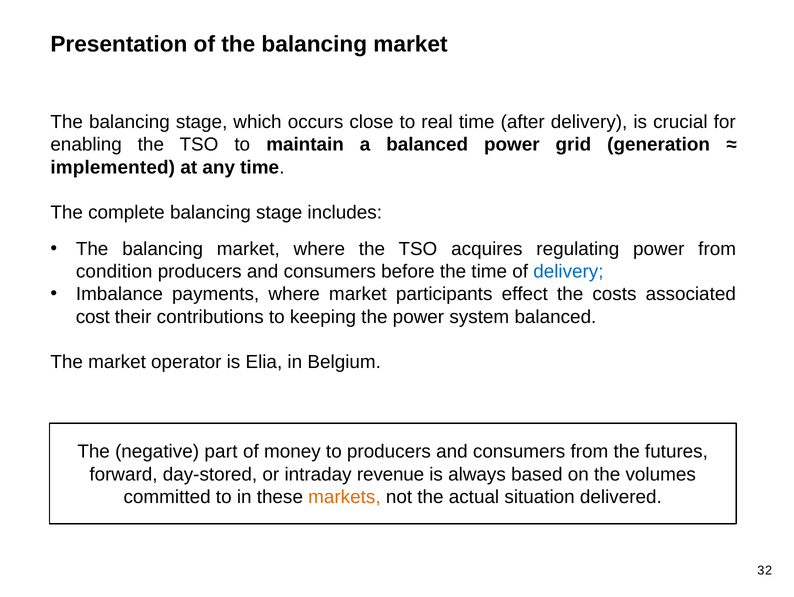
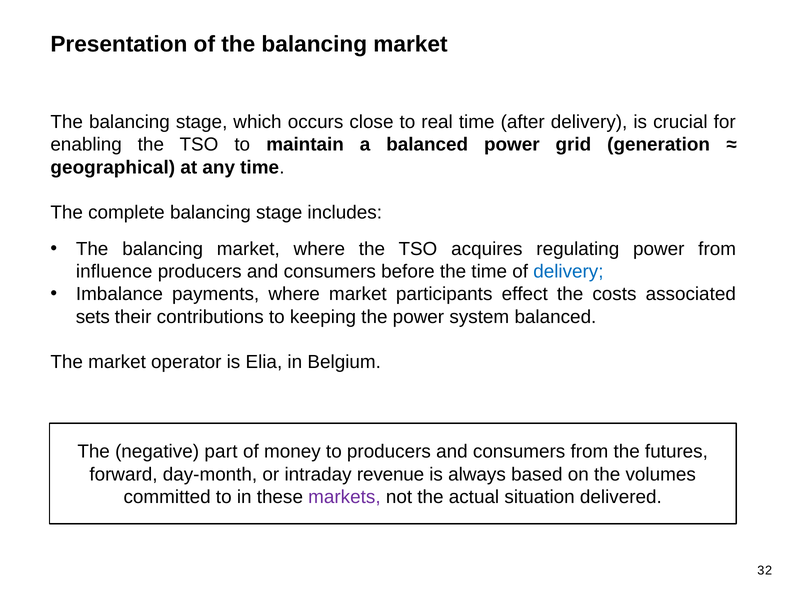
implemented: implemented -> geographical (113, 167)
condition: condition -> influence (114, 271)
cost: cost -> sets (93, 317)
day-stored: day-stored -> day-month (210, 474)
markets colour: orange -> purple (344, 497)
